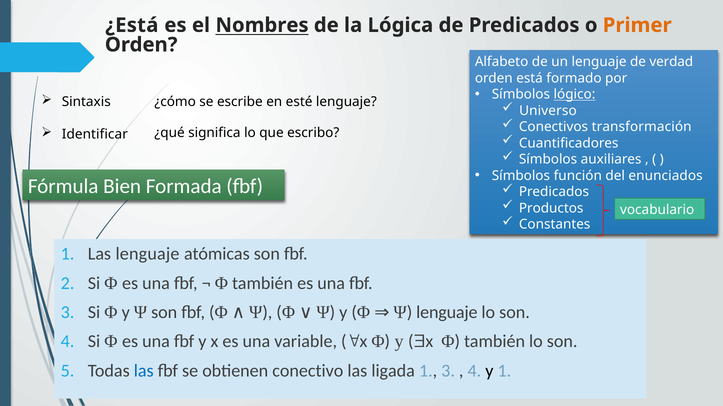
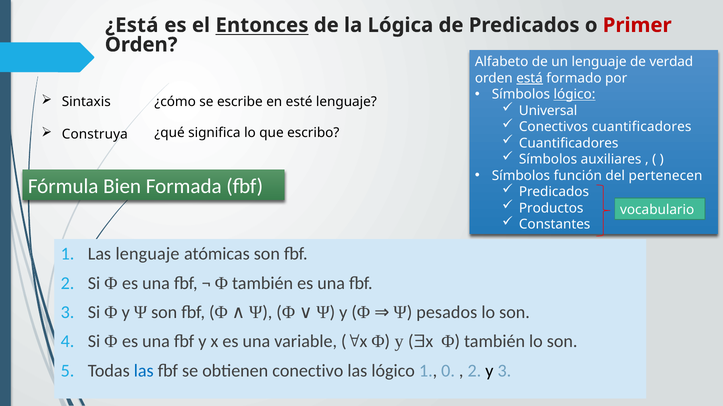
Nombres: Nombres -> Entonces (262, 25)
Primer colour: orange -> red (637, 25)
está underline: none -> present (530, 78)
Universo: Universo -> Universal (548, 111)
Conectivos transformación: transformación -> cuantificadores (642, 127)
Identificar: Identificar -> Construya (95, 135)
enunciados: enunciados -> pertenecen (666, 176)
lenguaje: lenguaje -> pesados (447, 313)
las ligada: ligada -> lógico (393, 371)
1 3: 3 -> 0 (448, 371)
4: 4 -> 2 (474, 371)
y 1: 1 -> 3 (504, 371)
